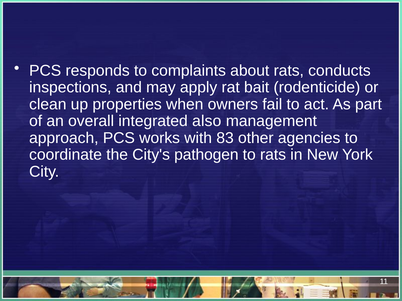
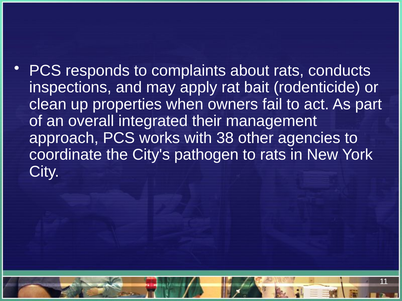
also: also -> their (207, 121)
83: 83 -> 38 (225, 138)
